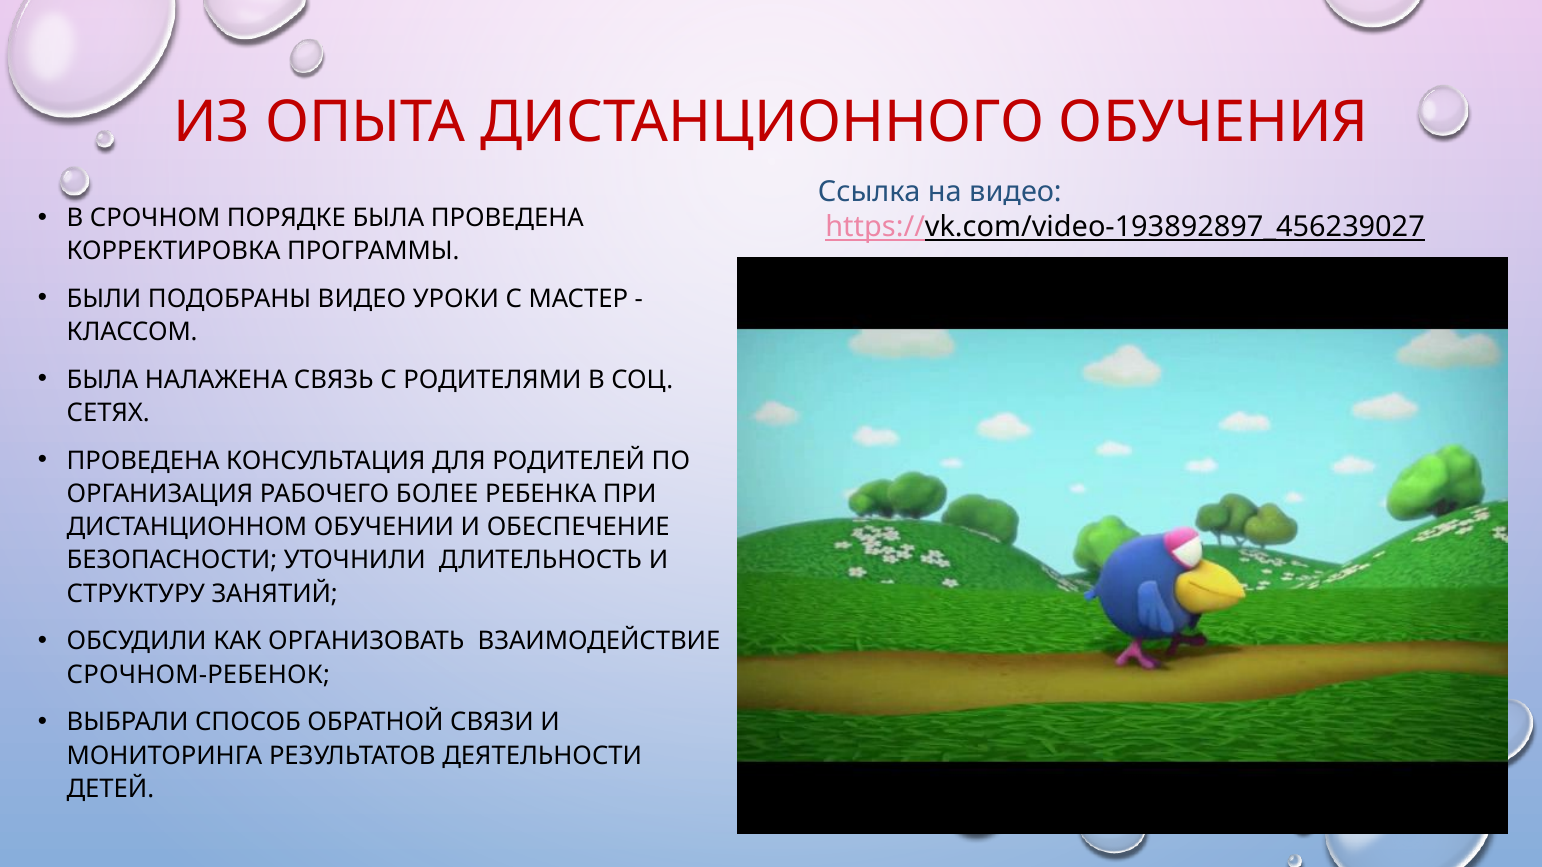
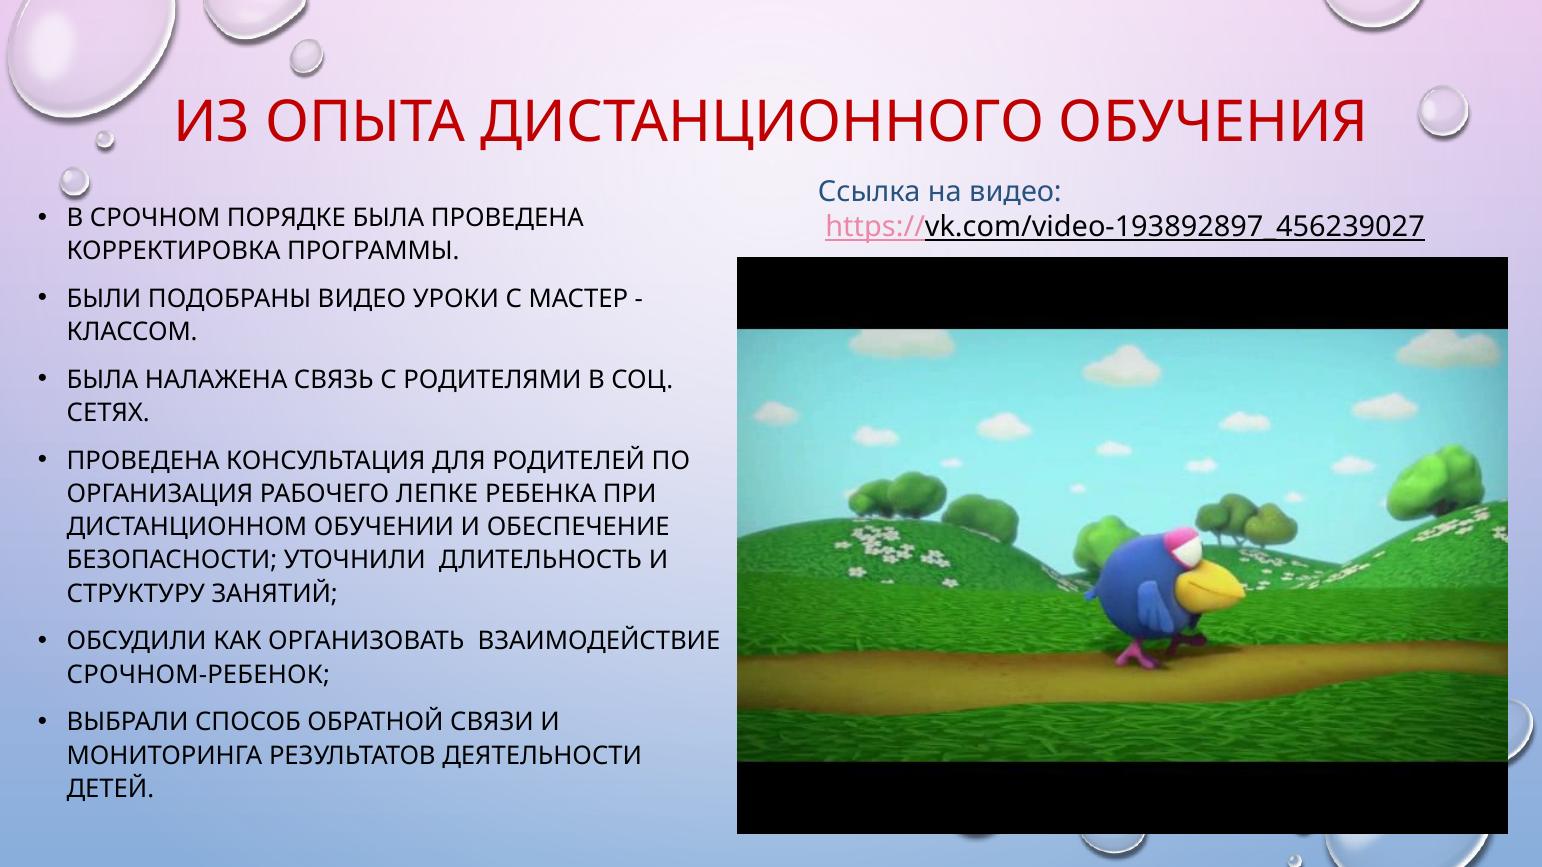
БОЛЕЕ: БОЛЕЕ -> ЛЕПКЕ (437, 494)
